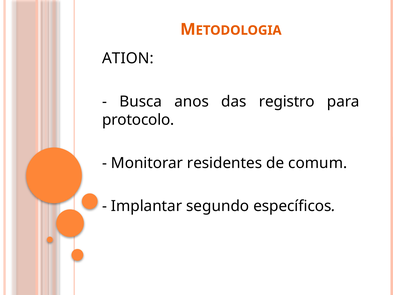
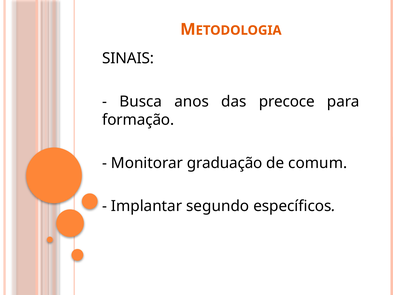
ATION: ATION -> SINAIS (128, 58)
registro: registro -> precoce (287, 101)
protocolo: protocolo -> formação (138, 120)
residentes: residentes -> graduação (225, 163)
